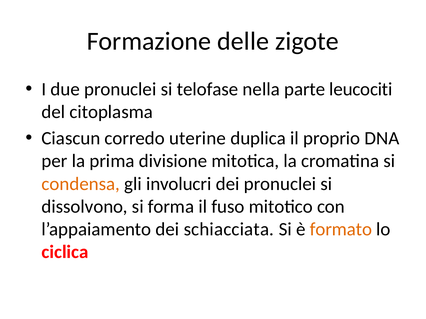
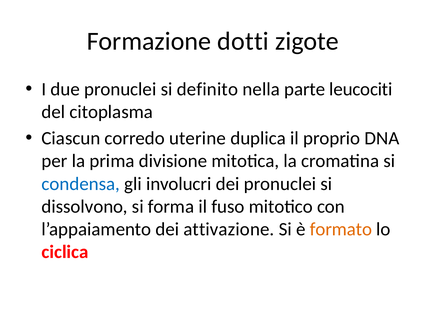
delle: delle -> dotti (243, 41)
telofase: telofase -> definito (207, 89)
condensa colour: orange -> blue (81, 184)
schiacciata: schiacciata -> attivazione (229, 230)
